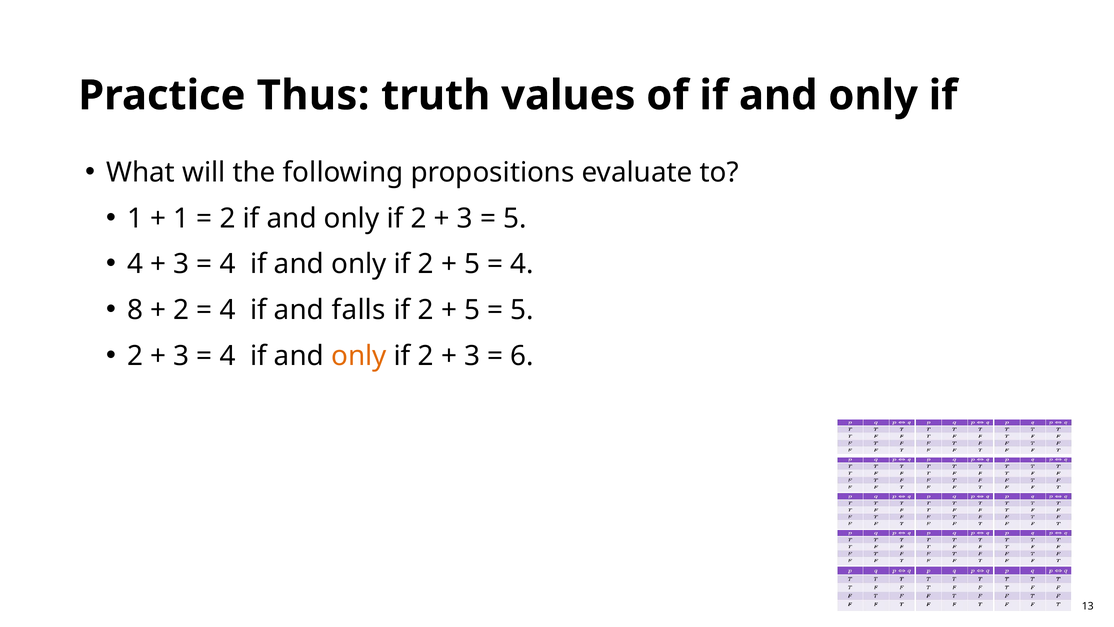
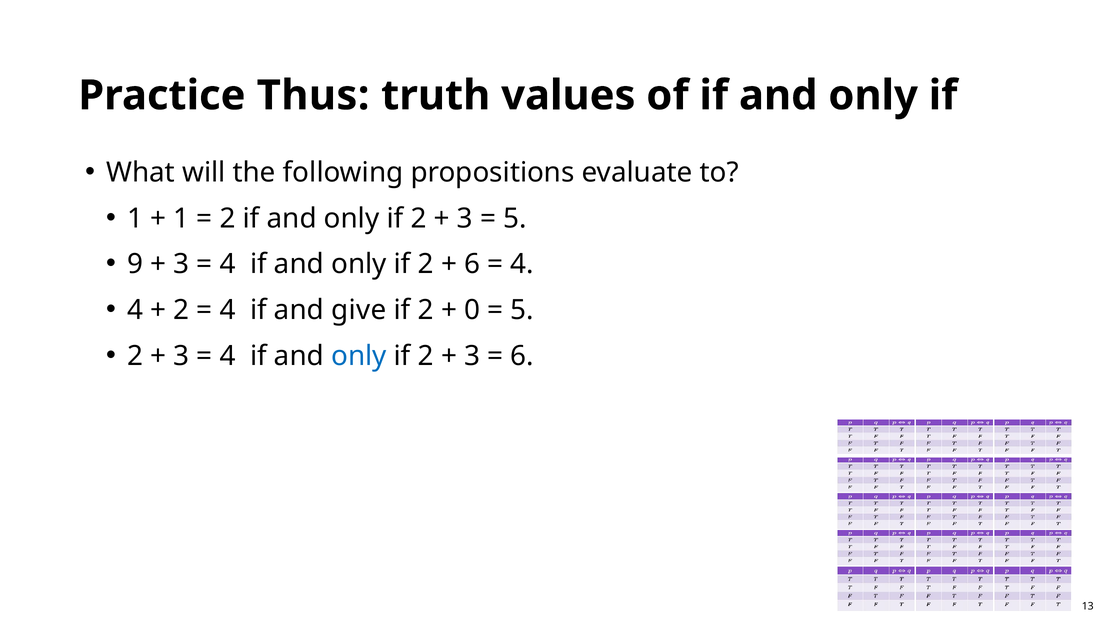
4: 4 -> 9 (135, 264)
5: 5 -> 6 (472, 264)
8: 8 -> 4 (135, 310)
falls: falls -> give (359, 310)
5: 5 -> 0 (472, 310)
only colour: orange -> blue (359, 356)
